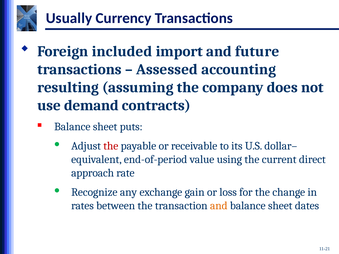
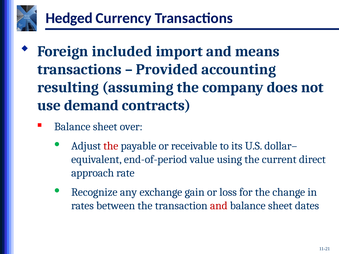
Usually: Usually -> Hedged (69, 18)
future: future -> means (257, 51)
Assessed: Assessed -> Provided (167, 69)
puts: puts -> over (131, 127)
and colour: orange -> red (219, 206)
